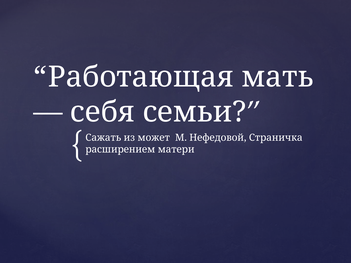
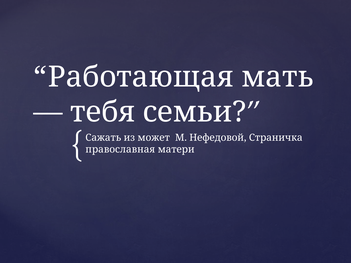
себя: себя -> тебя (103, 112)
расширением: расширением -> православная (120, 150)
